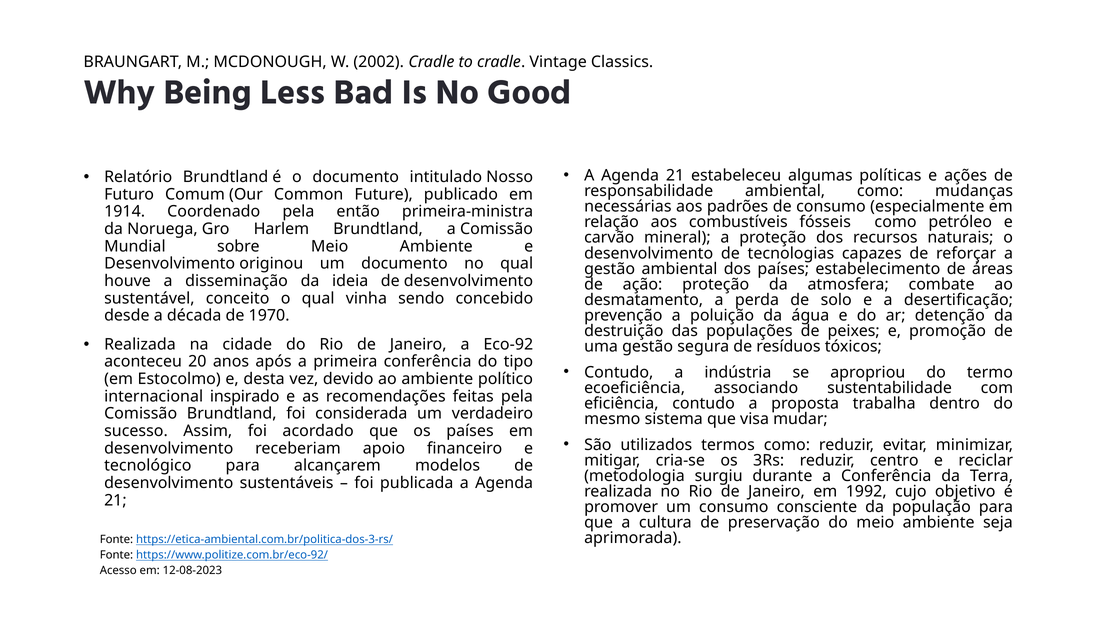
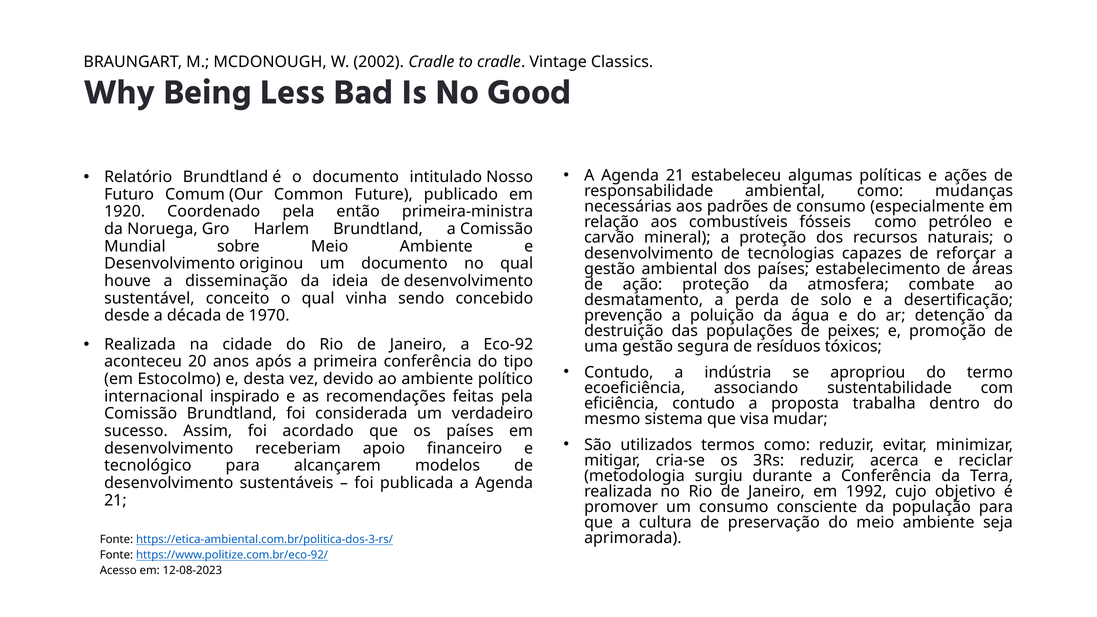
1914: 1914 -> 1920 (125, 212)
centro: centro -> acerca (894, 460)
